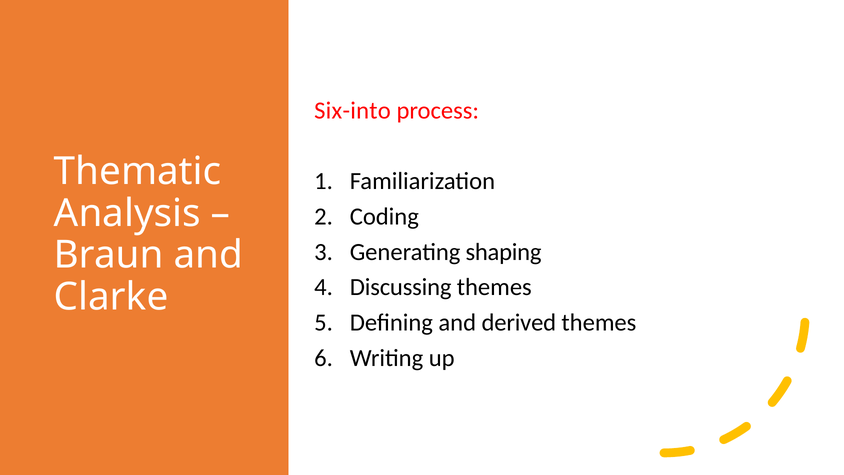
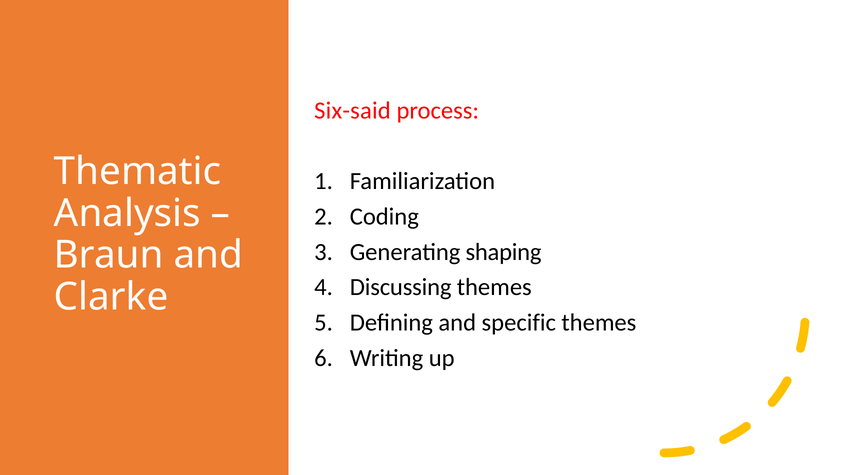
Six-into: Six-into -> Six-said (352, 110)
derived: derived -> specific (519, 322)
